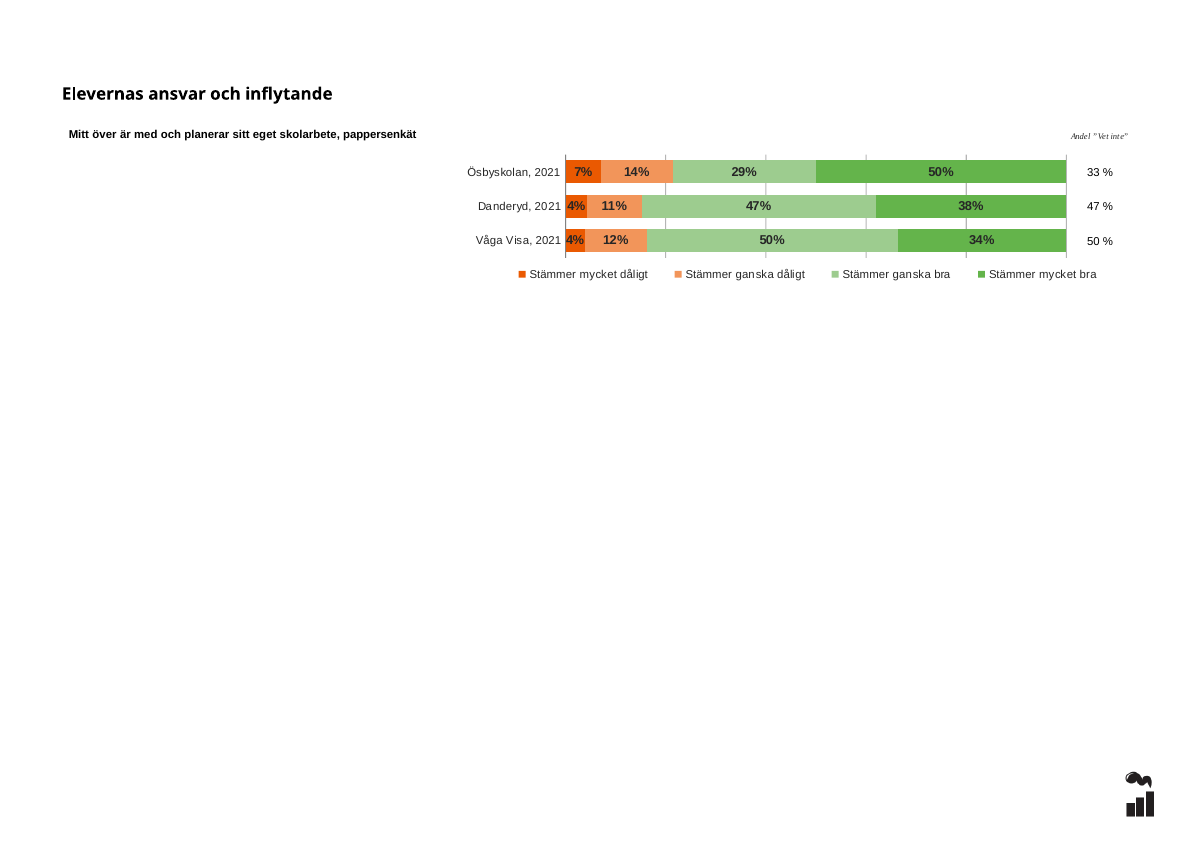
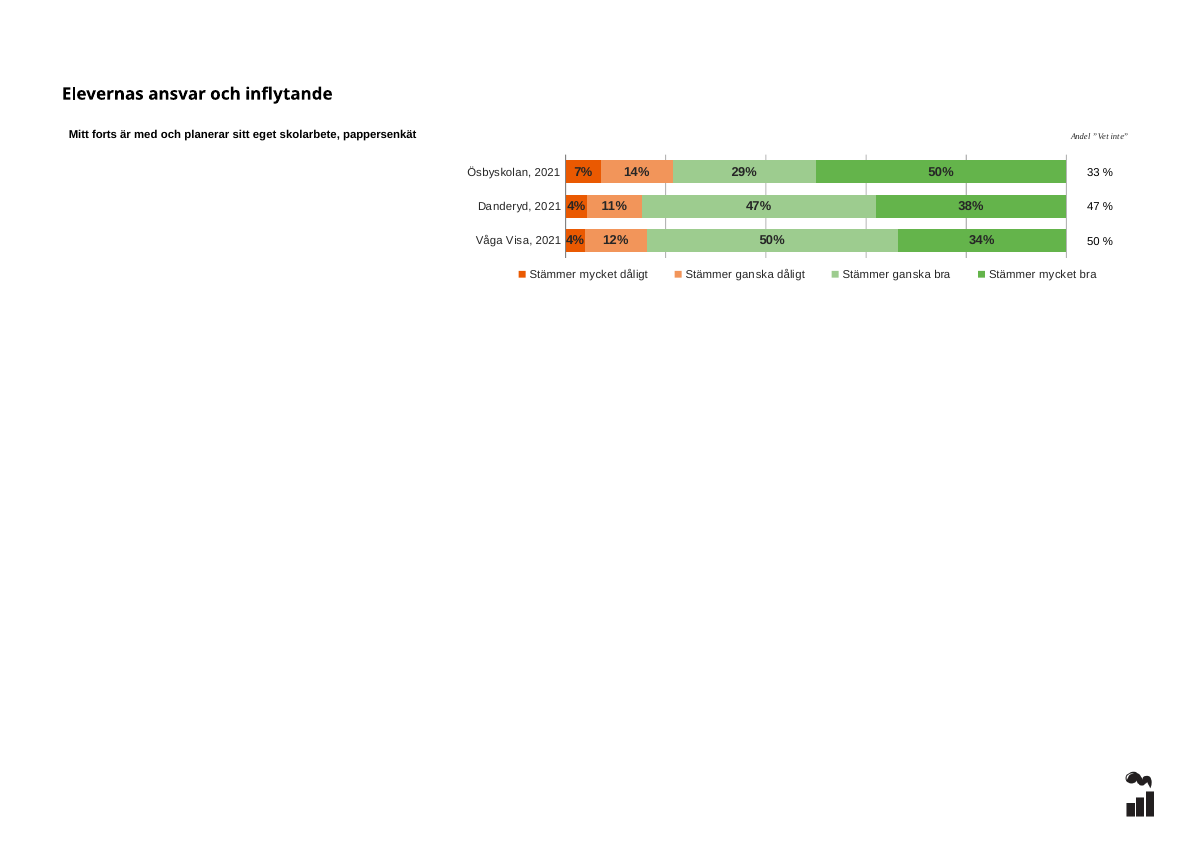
över: över -> forts (105, 134)
